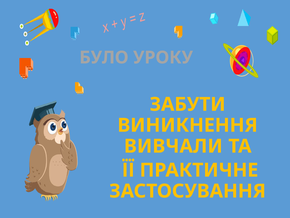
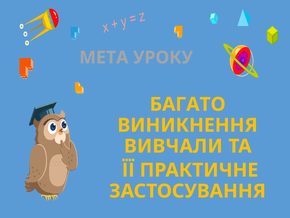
БУЛО: БУЛО -> МЕТА (104, 57)
ЗАБУТИ: ЗАБУТИ -> БАГАТО (188, 104)
